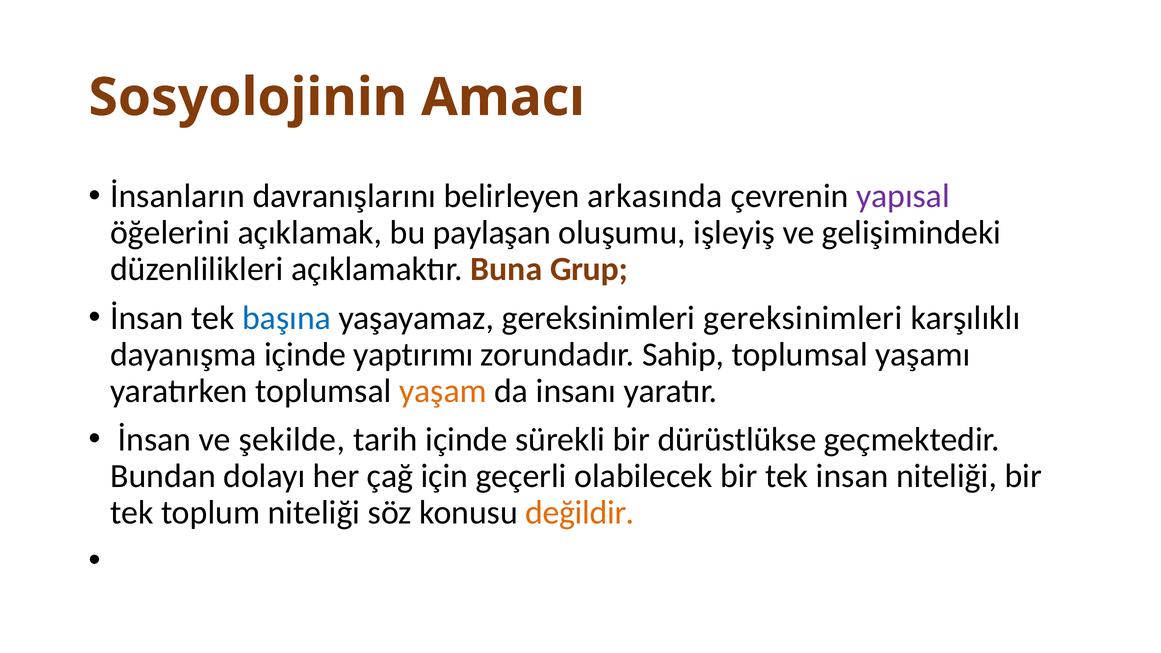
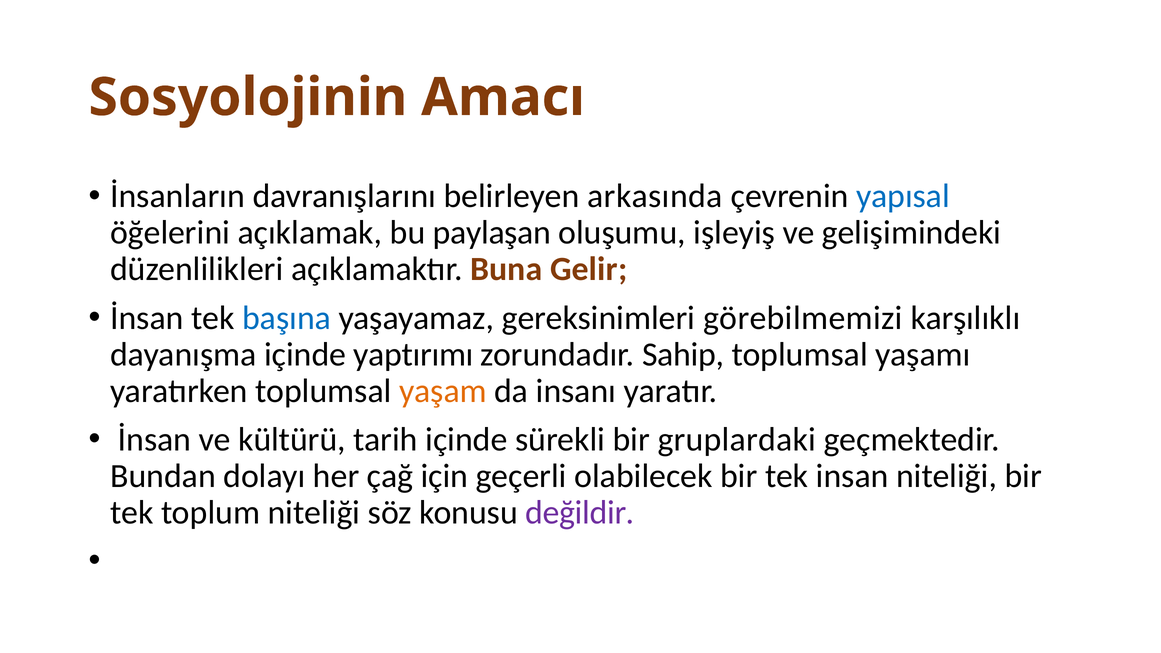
yapısal colour: purple -> blue (903, 196)
Grup: Grup -> Gelir (589, 269)
gereksinimleri gereksinimleri: gereksinimleri -> görebilmemizi (803, 318)
şekilde: şekilde -> kültürü (292, 439)
dürüstlükse: dürüstlükse -> gruplardaki (737, 439)
değildir colour: orange -> purple (580, 513)
